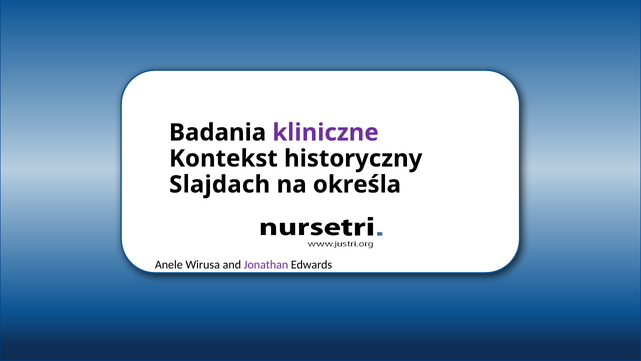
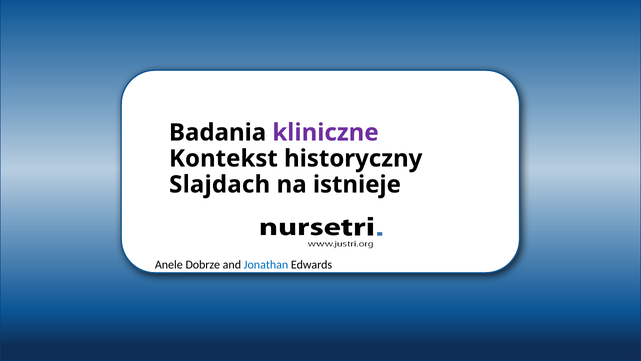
określa: określa -> istnieje (357, 184)
Wirusa: Wirusa -> Dobrze (203, 264)
Jonathan colour: purple -> blue (266, 264)
